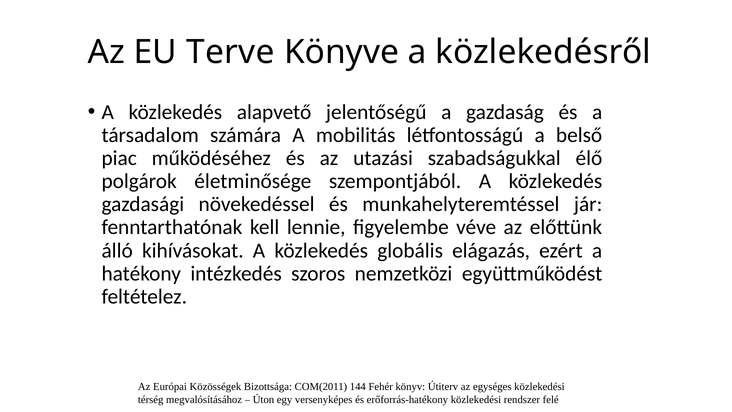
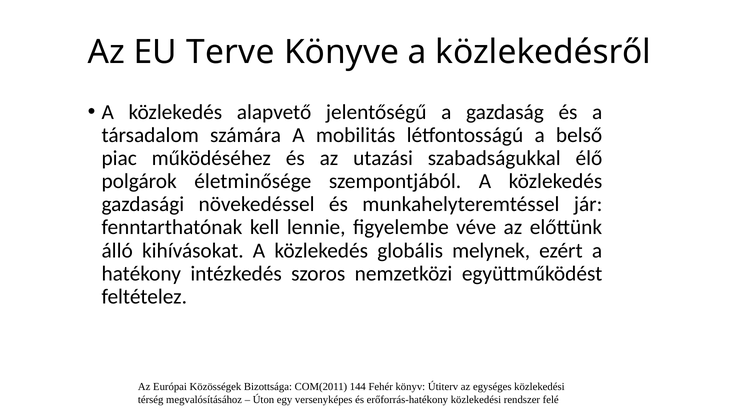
elágazás: elágazás -> melynek (491, 250)
